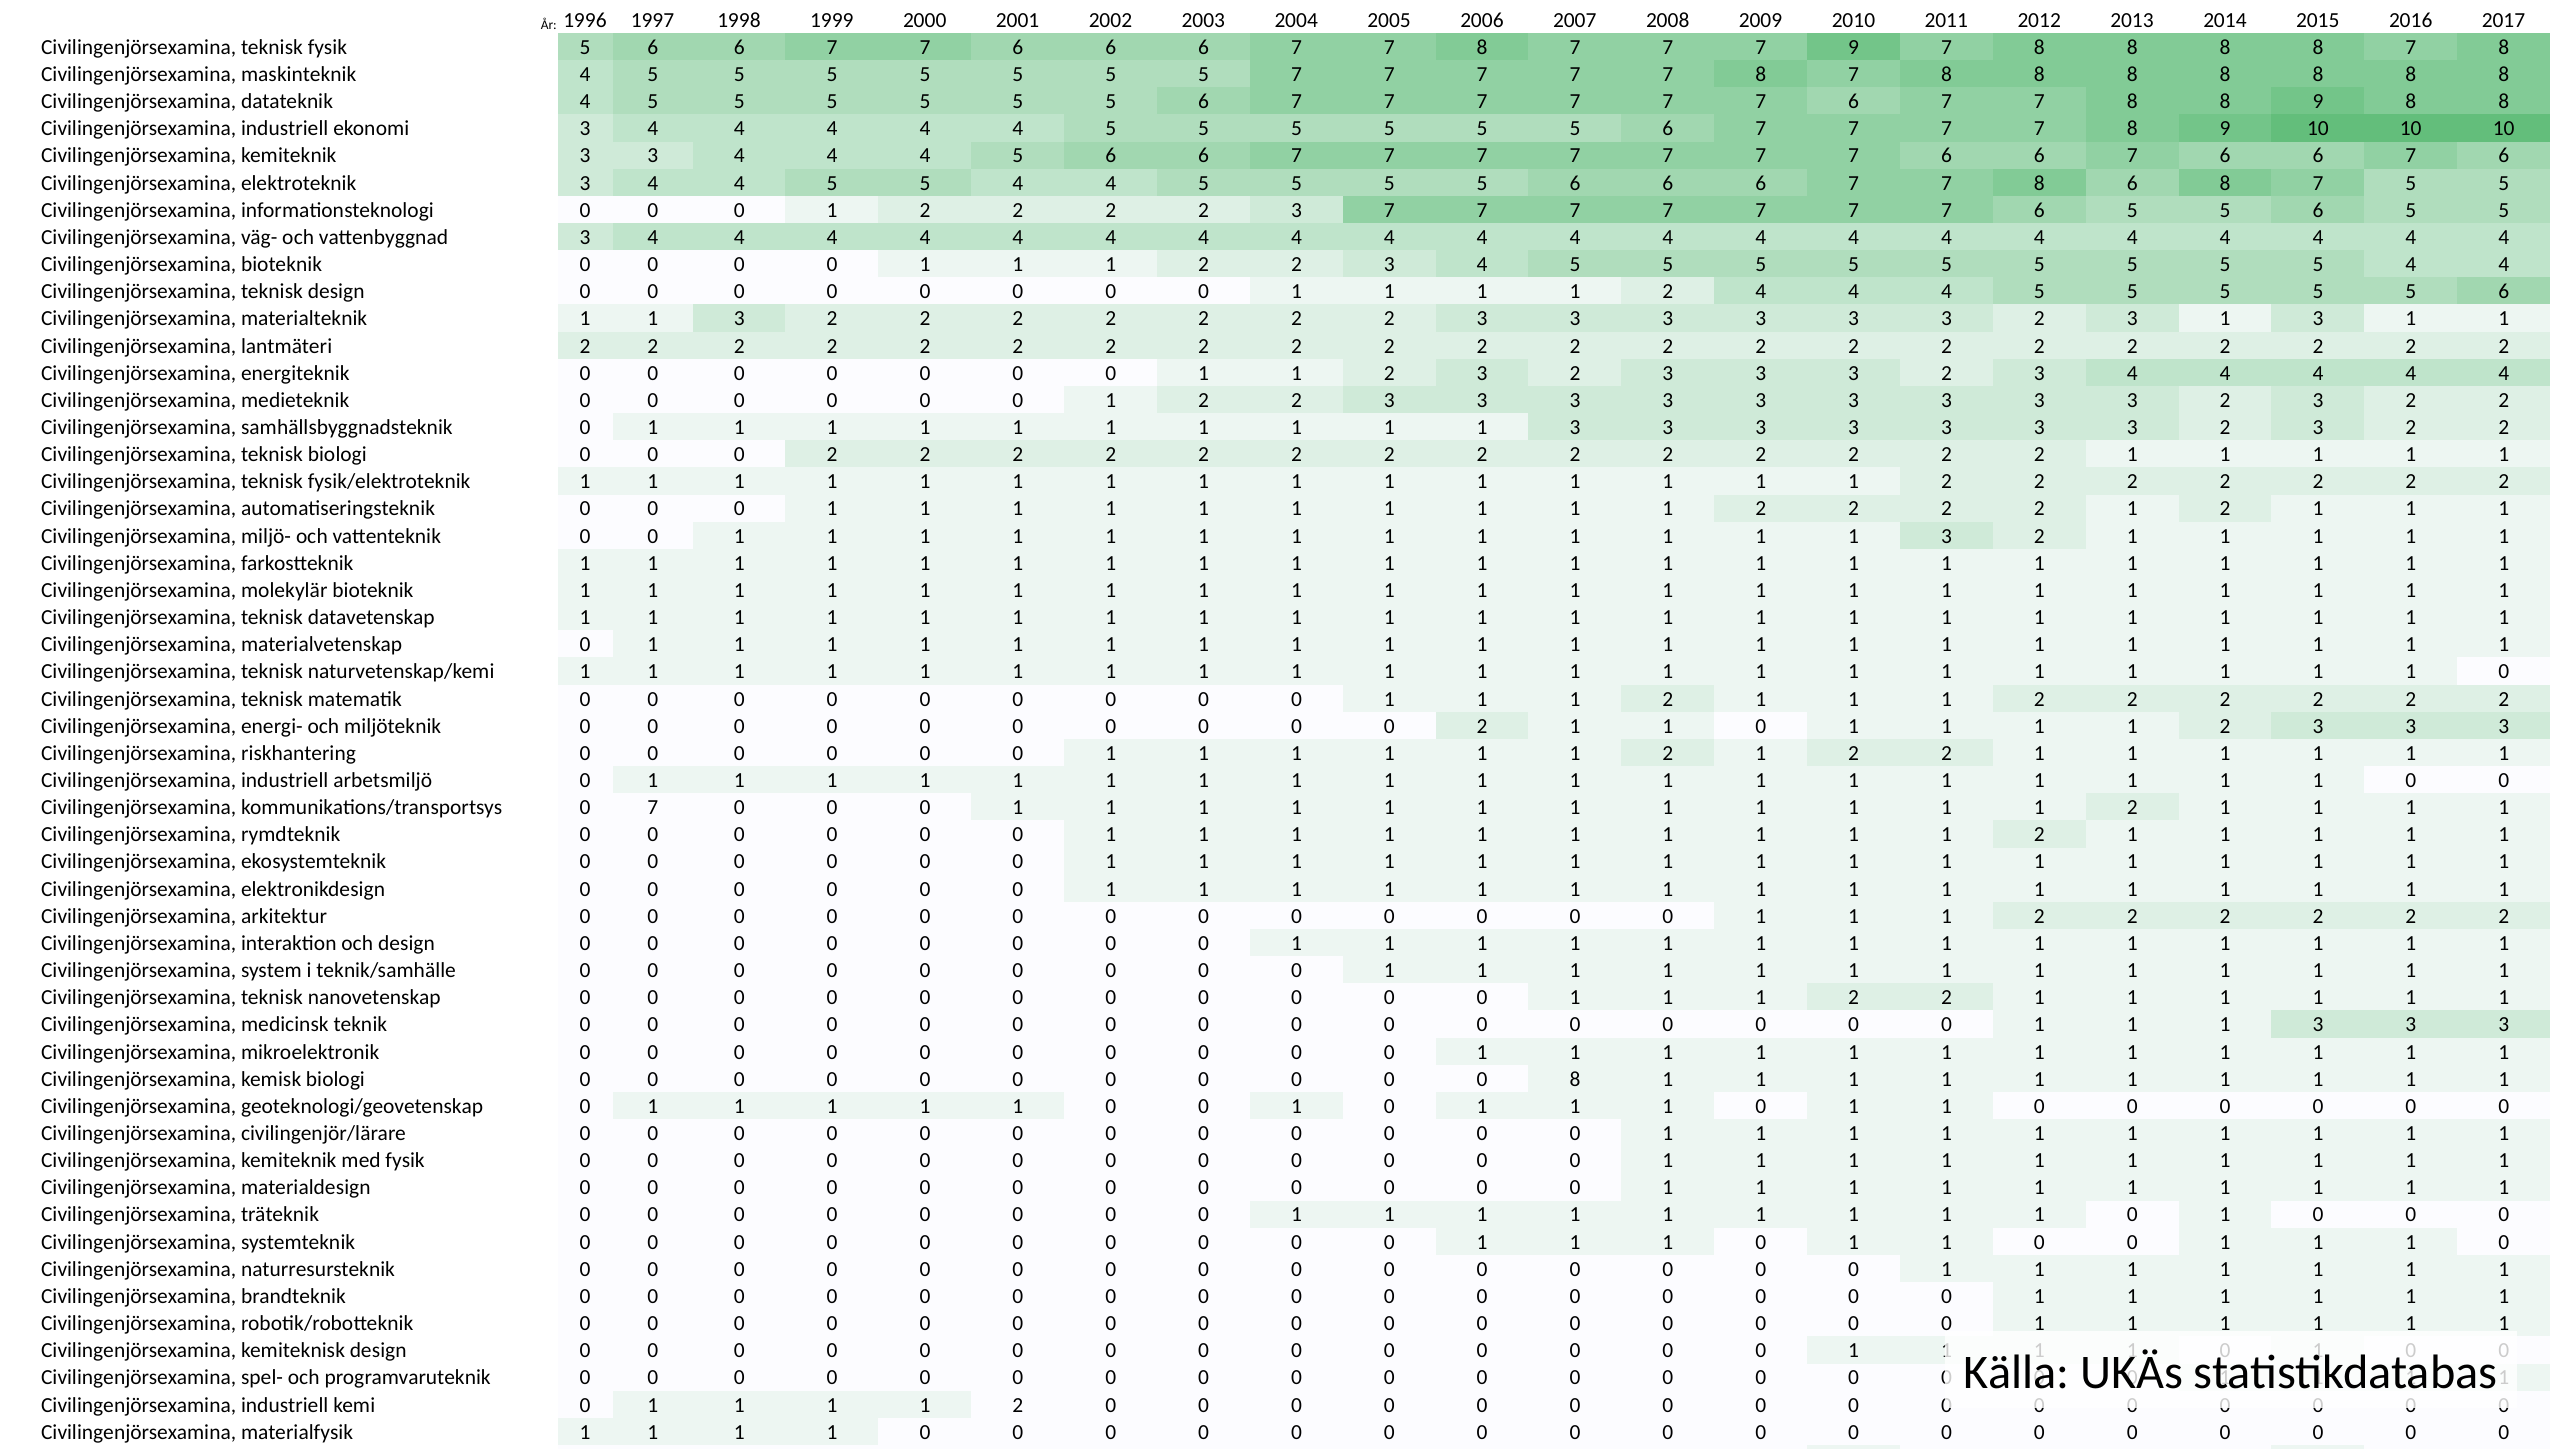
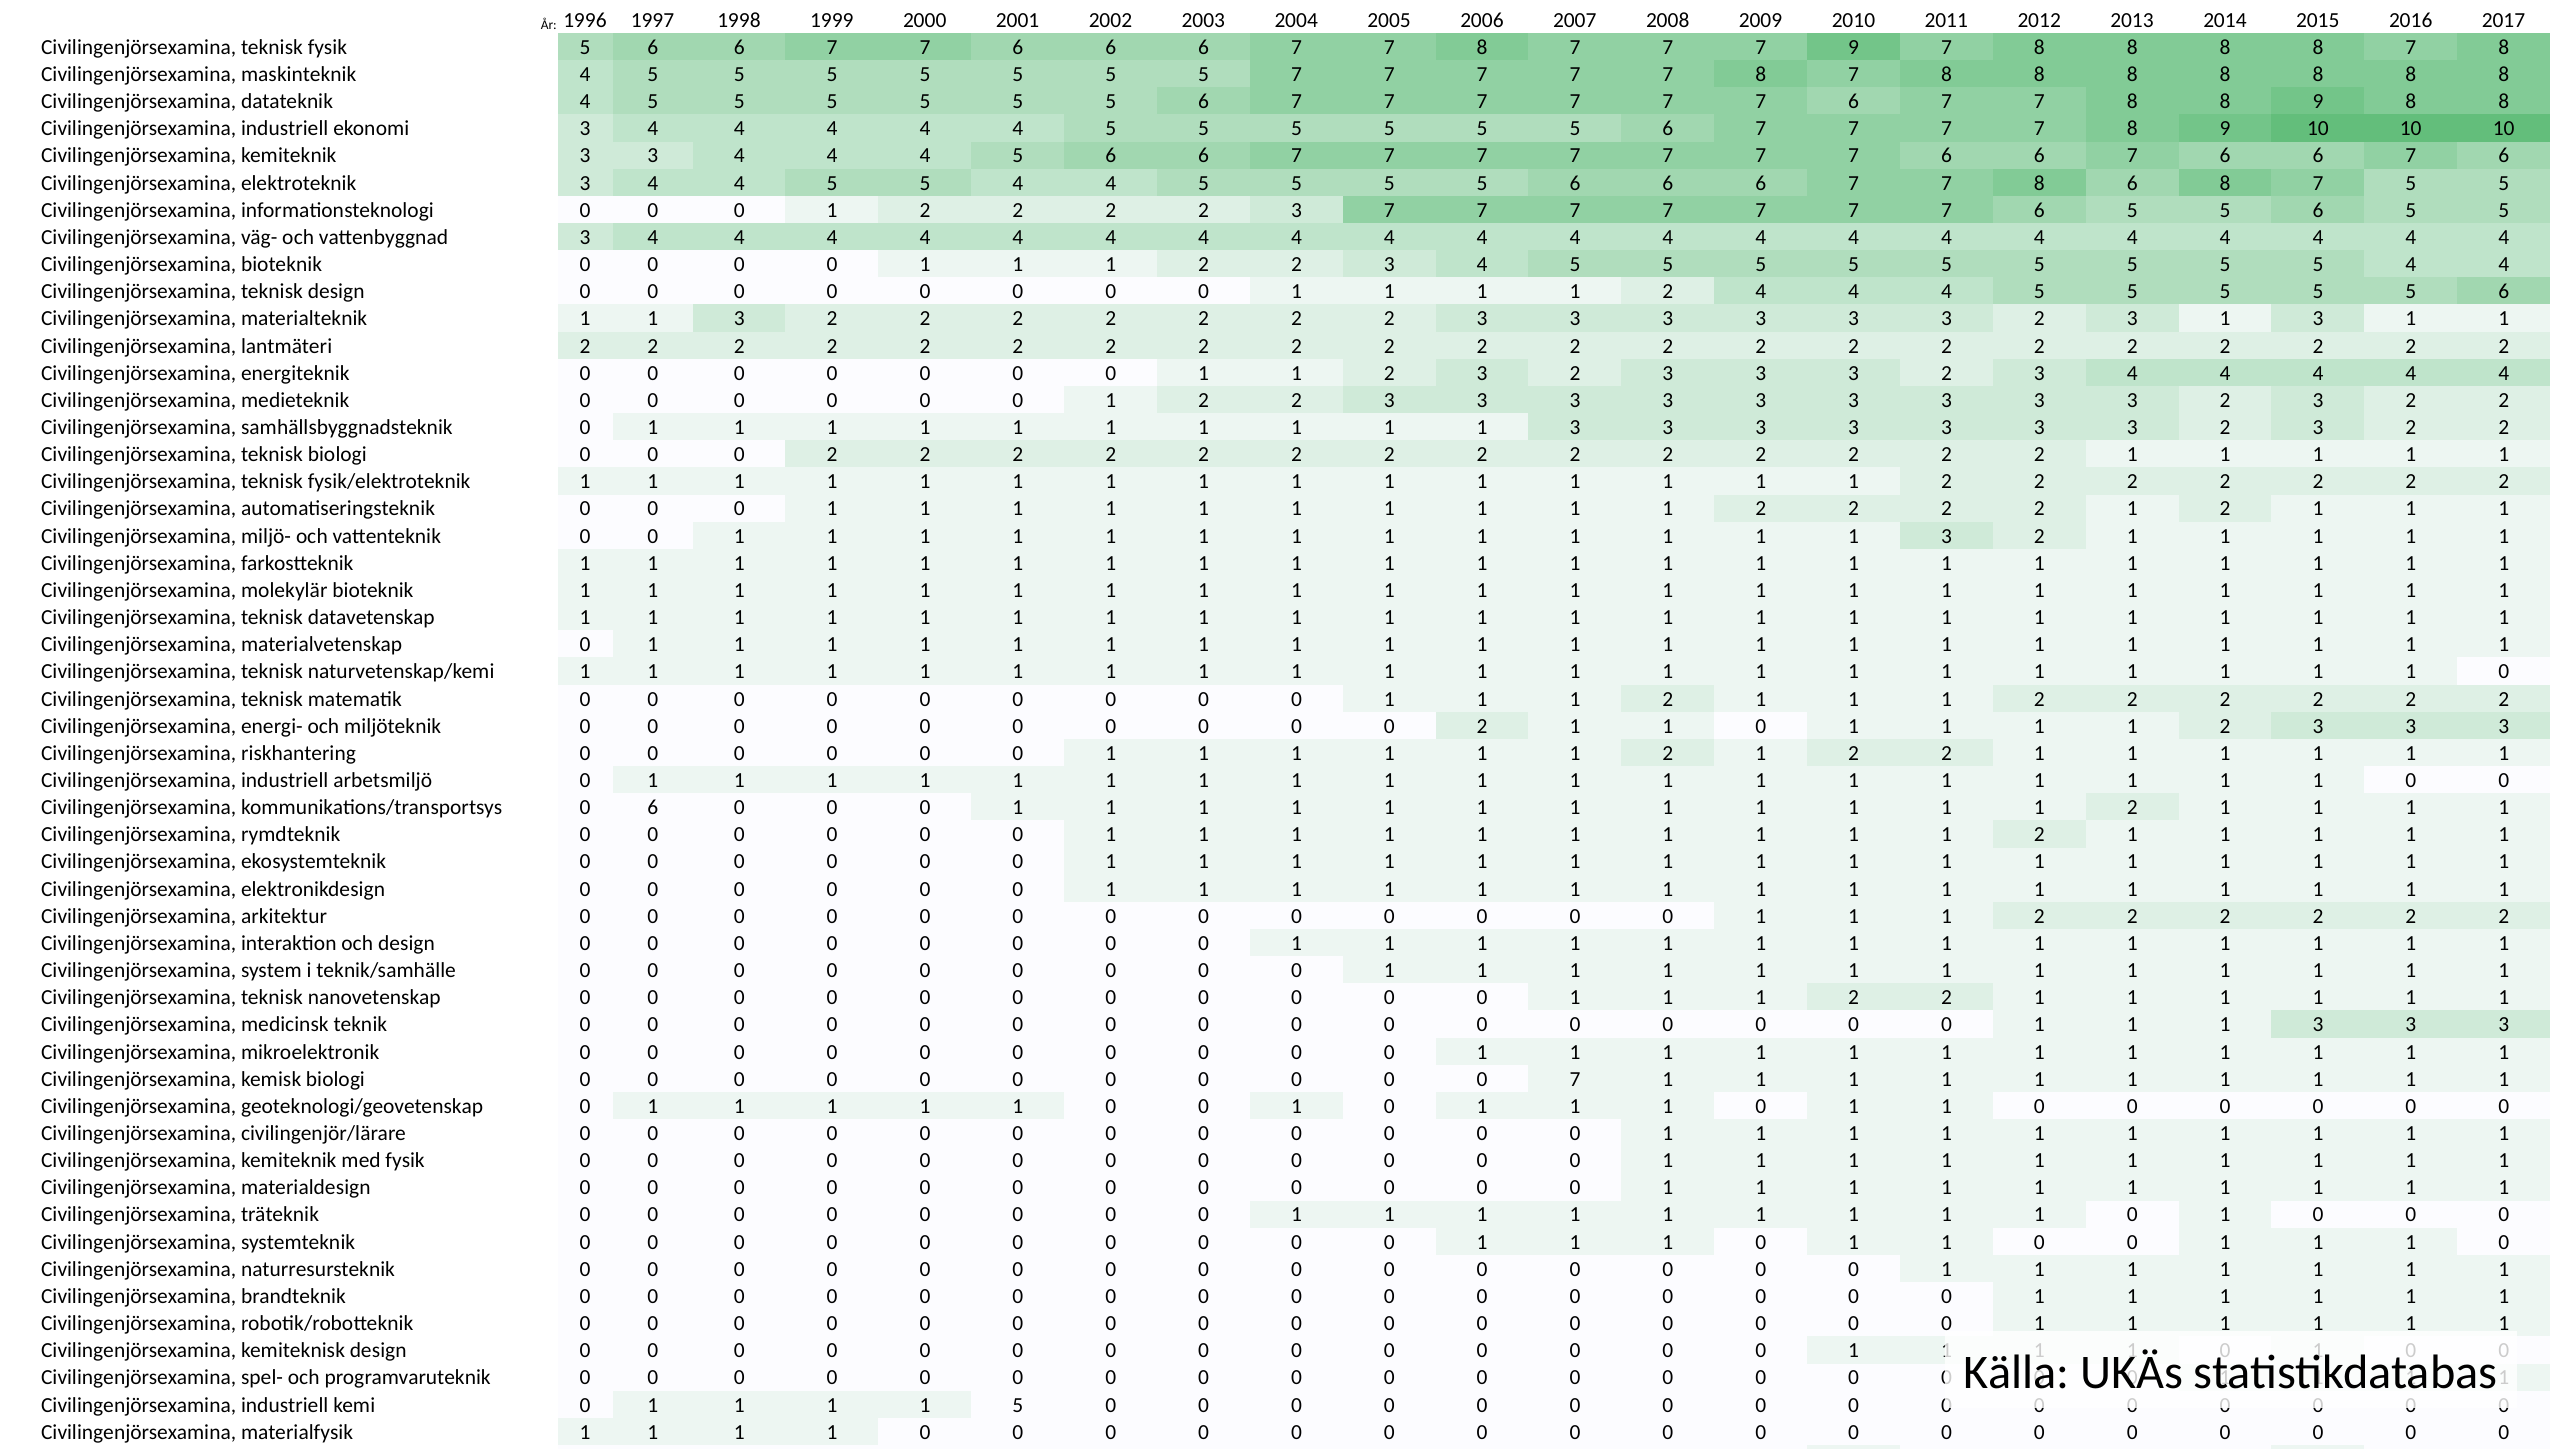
0 7: 7 -> 6 (653, 808)
0 8: 8 -> 7 (1575, 1079)
2: 2 -> 5 (1018, 1405)
